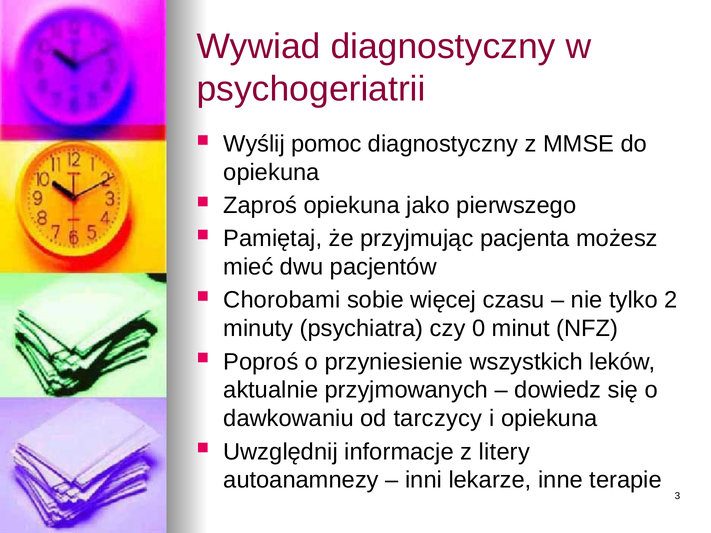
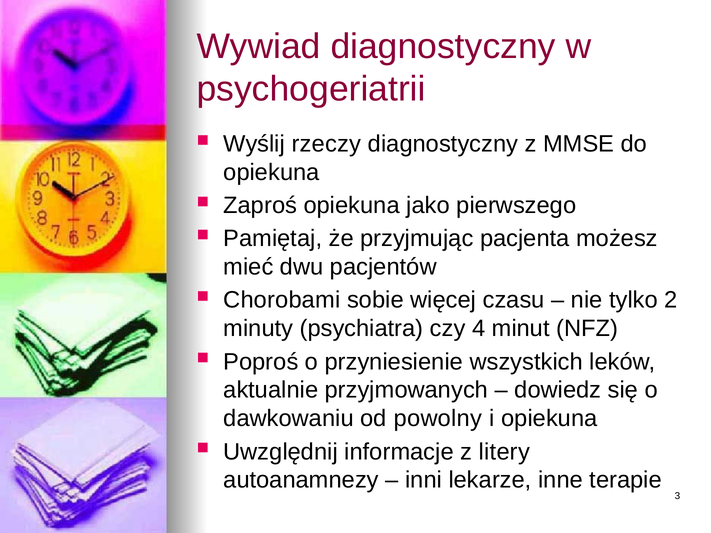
pomoc: pomoc -> rzeczy (326, 144)
0: 0 -> 4 (479, 329)
tarczycy: tarczycy -> powolny (438, 419)
